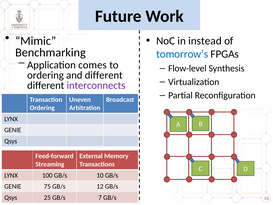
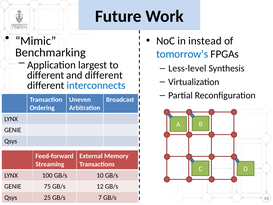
comes: comes -> largest (93, 65)
Flow-level: Flow-level -> Less-level (187, 68)
ordering: ordering -> different (46, 75)
interconnects colour: purple -> blue (96, 85)
